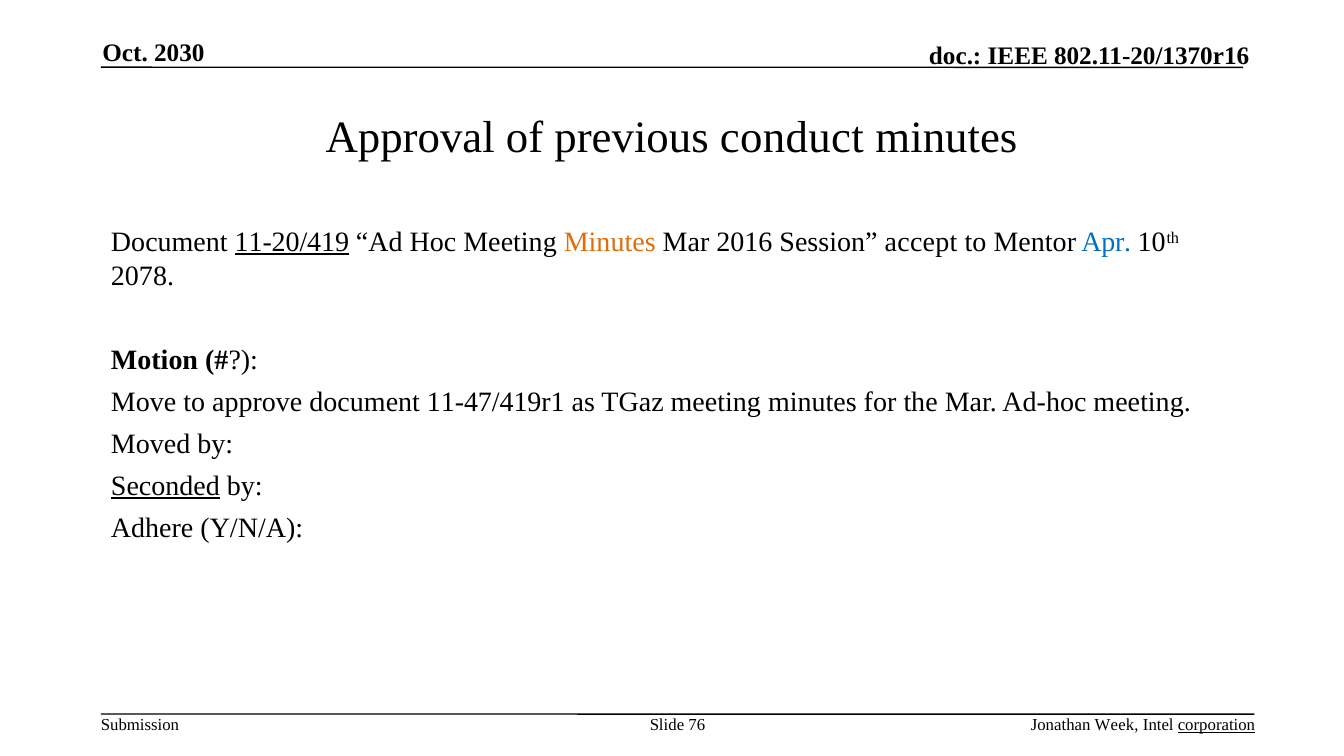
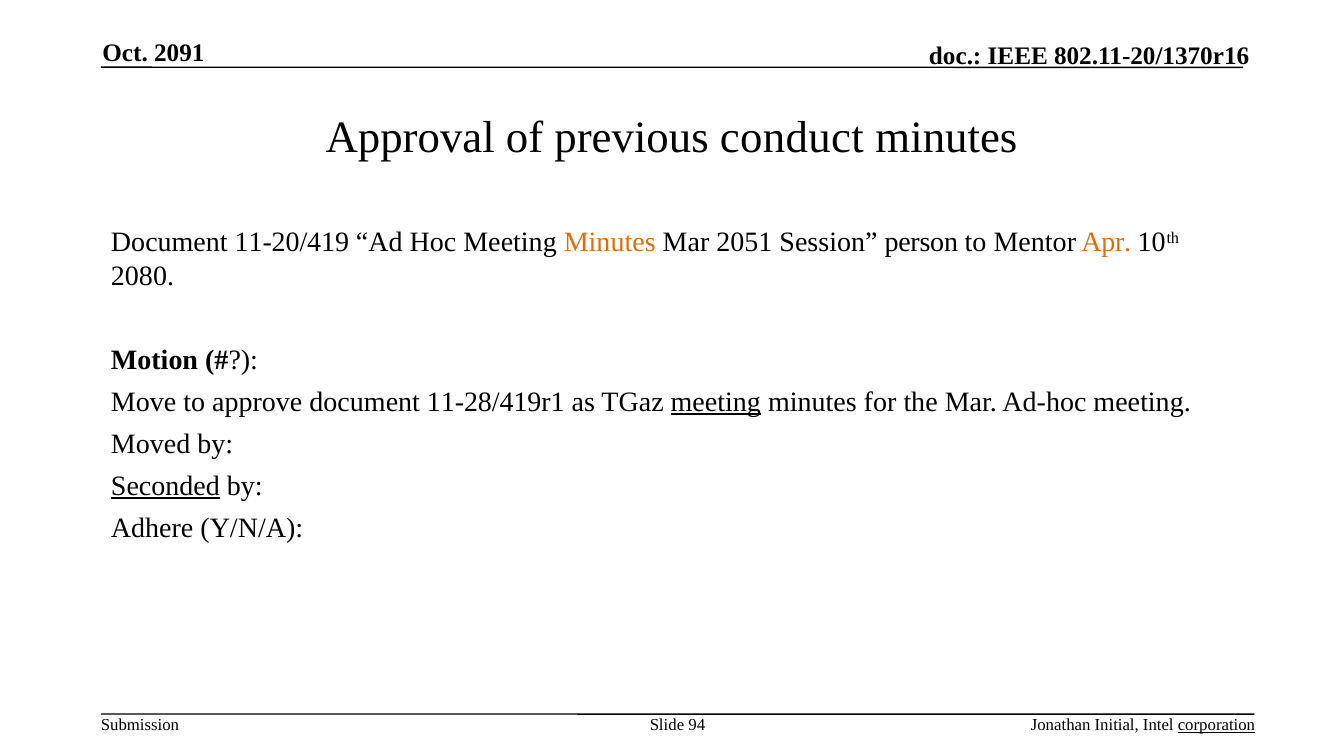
2030: 2030 -> 2091 (179, 53)
11-20/419 underline: present -> none (292, 242)
2016: 2016 -> 2051 (744, 242)
accept: accept -> person (921, 242)
Apr colour: blue -> orange (1106, 242)
2078: 2078 -> 2080 (143, 276)
11-47/419r1: 11-47/419r1 -> 11-28/419r1 (496, 402)
meeting underline: none -> present (716, 402)
76: 76 -> 94 (697, 725)
Week: Week -> Initial (1117, 725)
